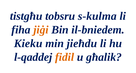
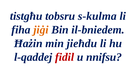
Kieku: Kieku -> Ħażin (28, 44)
fidil colour: orange -> red (65, 57)
għalik: għalik -> nnifsu (104, 57)
